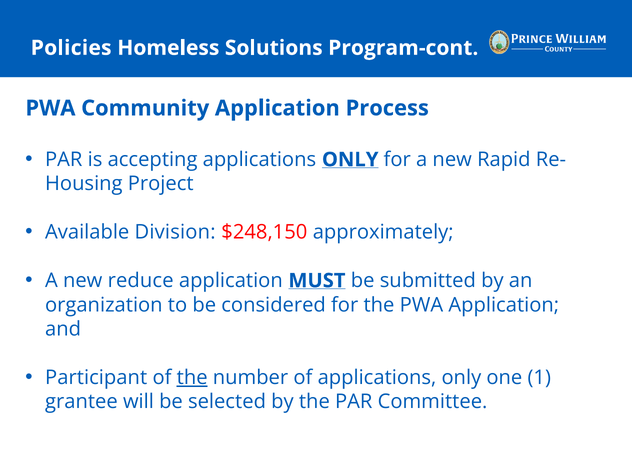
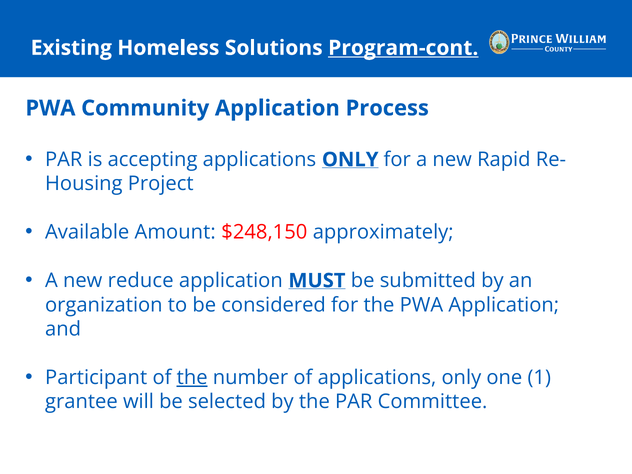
Policies: Policies -> Existing (71, 48)
Program-cont underline: none -> present (403, 48)
Division: Division -> Amount (175, 232)
